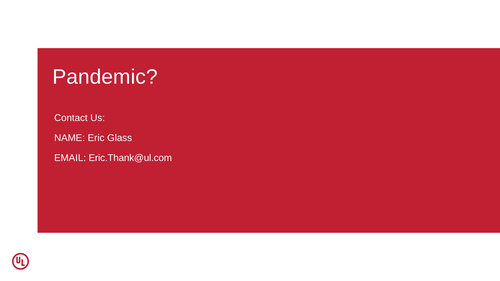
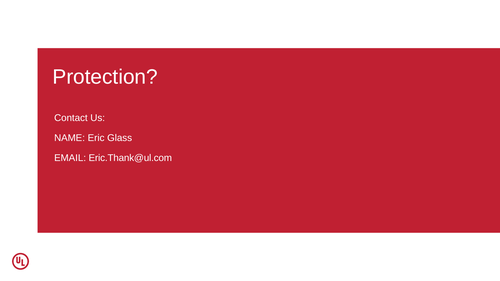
Pandemic: Pandemic -> Protection (105, 77)
